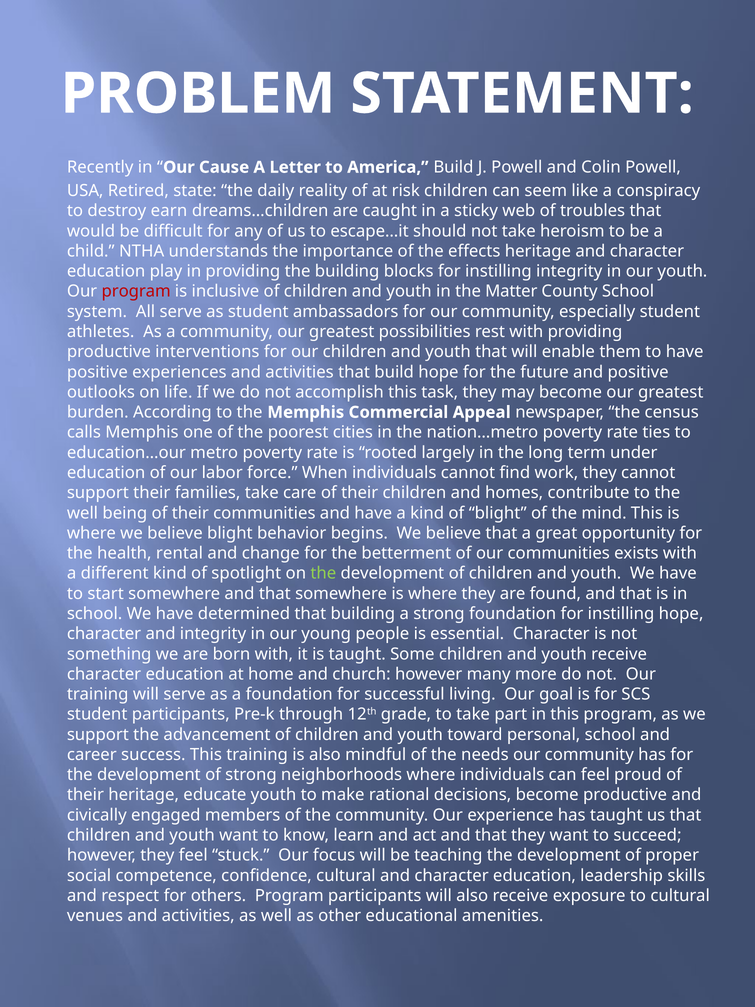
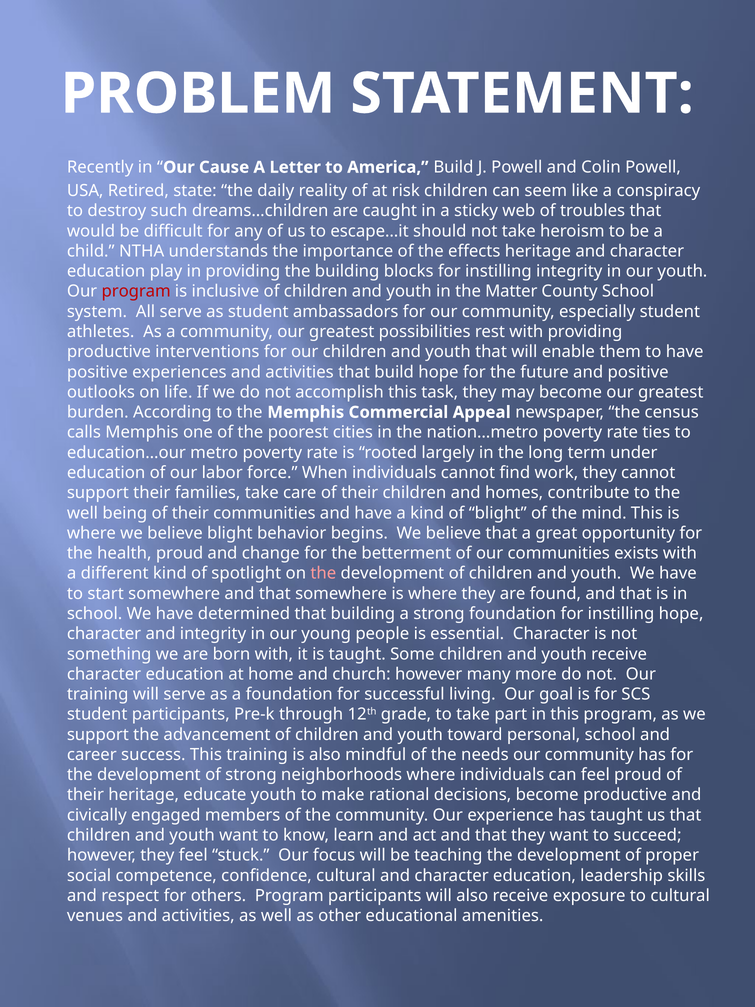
earn: earn -> such (169, 211)
health rental: rental -> proud (180, 553)
the colour: light green -> pink (323, 573)
